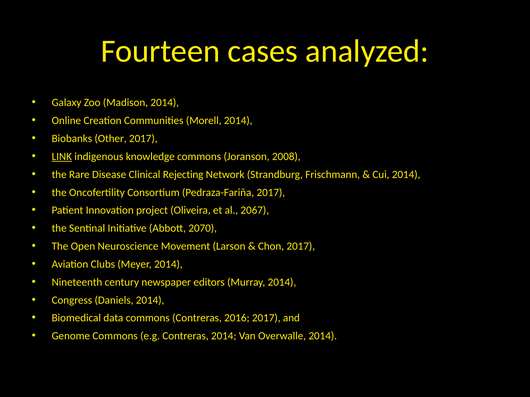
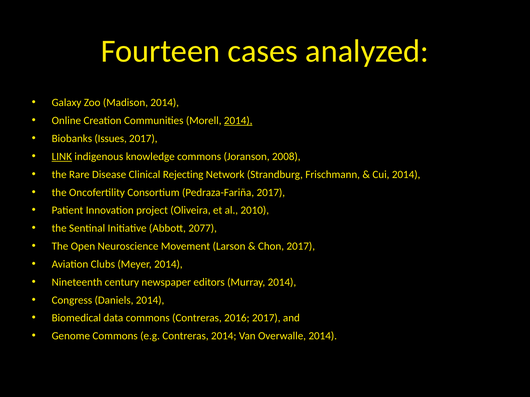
2014 underline: none -> present (238, 121)
Other: Other -> Issues (111, 139)
2067: 2067 -> 2010 (255, 211)
2070: 2070 -> 2077 (203, 229)
